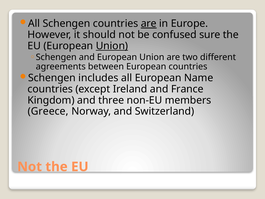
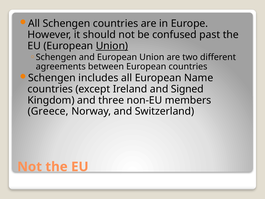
are underline: present -> none (149, 24)
sure: sure -> past (210, 35)
France: France -> Signed (187, 89)
